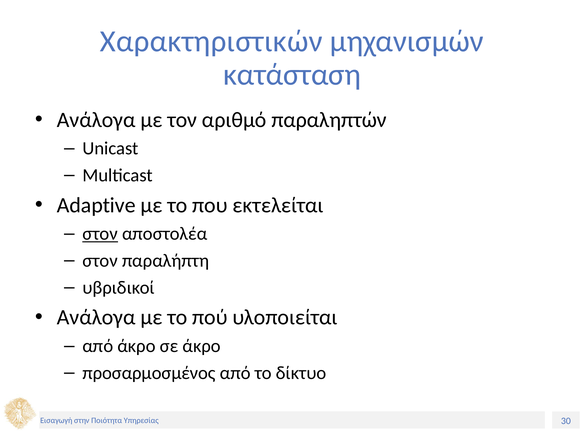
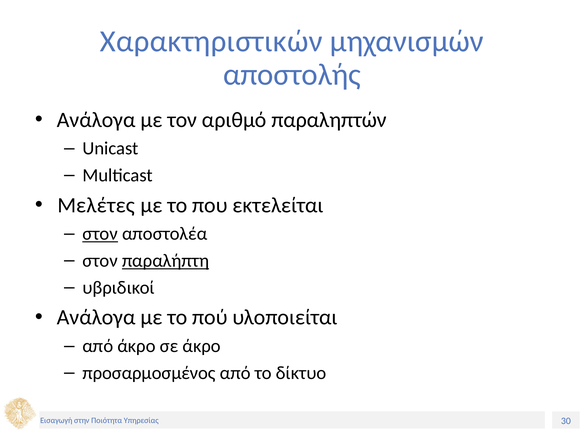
κατάσταση: κατάσταση -> αποστολής (292, 75)
Adaptive: Adaptive -> Μελέτες (96, 205)
παραλήπτη underline: none -> present (166, 261)
